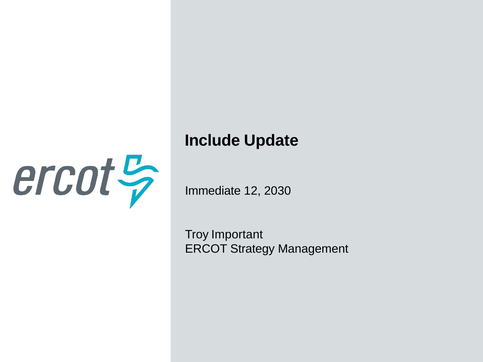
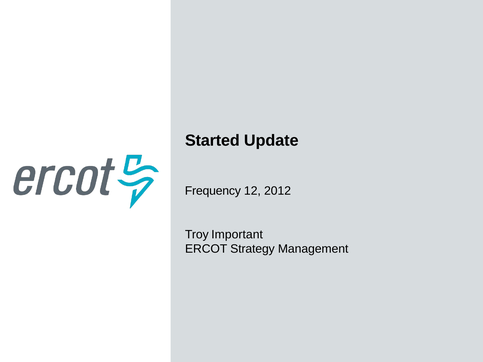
Include: Include -> Started (212, 141)
Immediate: Immediate -> Frequency (213, 191)
2030: 2030 -> 2012 (278, 191)
